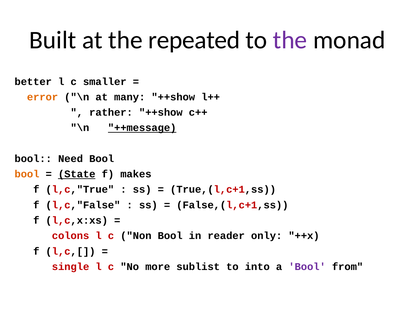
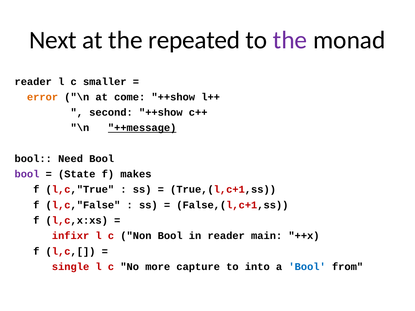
Built: Built -> Next (53, 40)
better: better -> reader (33, 82)
many: many -> come (130, 97)
rather: rather -> second (111, 113)
bool colour: orange -> purple (27, 174)
State underline: present -> none (77, 174)
colons: colons -> infixr (71, 236)
only: only -> main (267, 236)
sublist: sublist -> capture (198, 267)
Bool colour: purple -> blue (307, 267)
